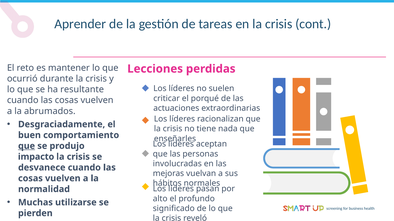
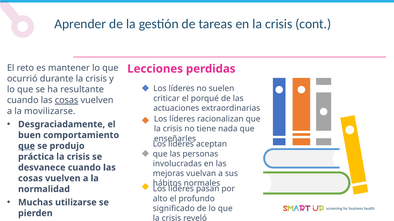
cosas underline: none -> present (67, 101)
abrumados: abrumados -> movilizarse (50, 111)
impacto: impacto -> práctica (36, 157)
